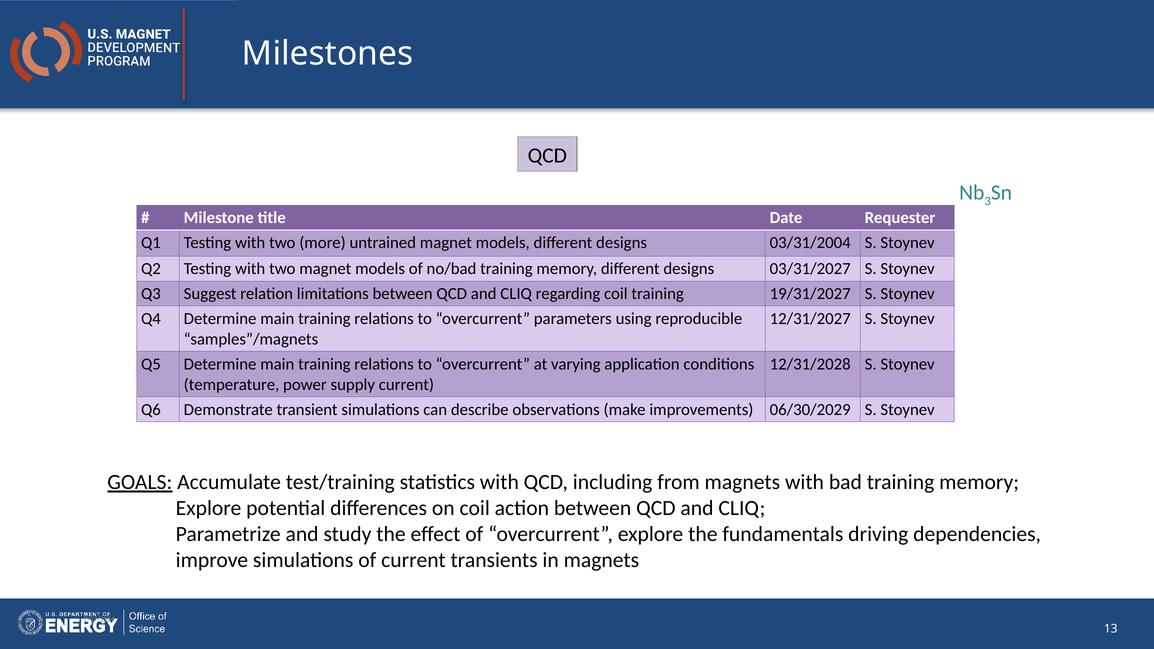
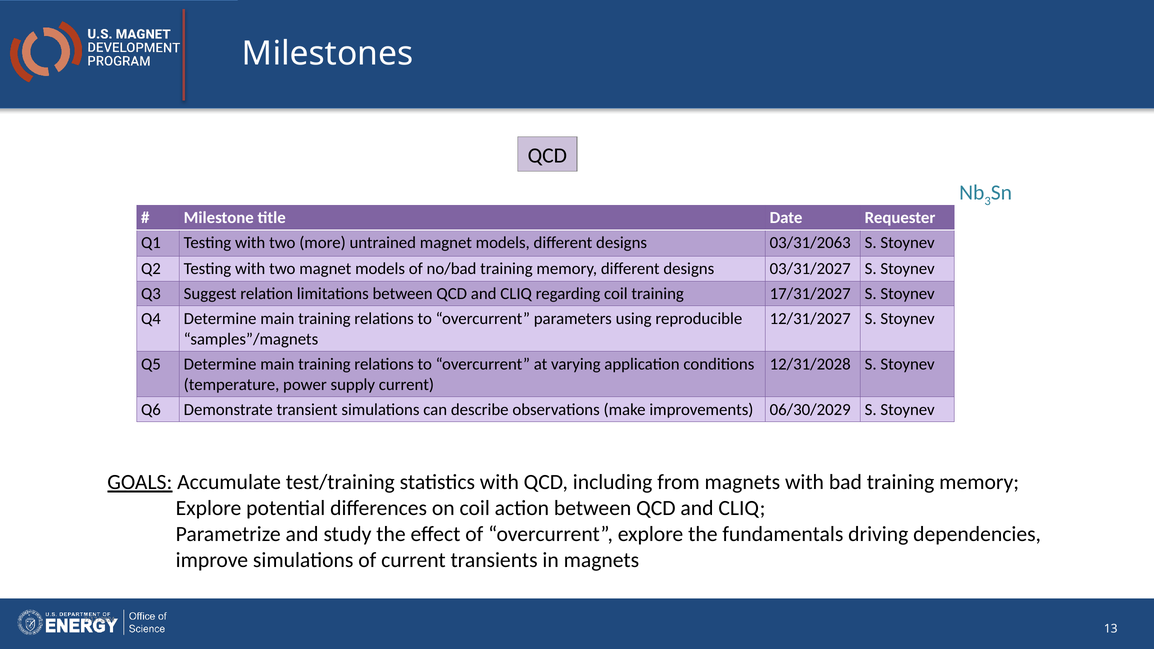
03/31/2004: 03/31/2004 -> 03/31/2063 (810, 243)
19/31/2027: 19/31/2027 -> 17/31/2027 (810, 294)
